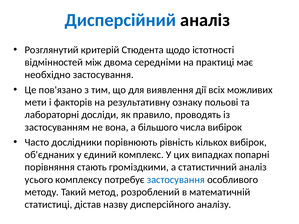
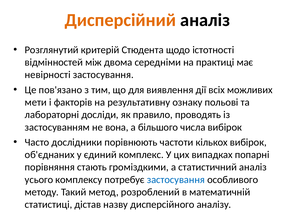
Дисперсійний colour: blue -> orange (120, 20)
необхідно: необхідно -> невірності (48, 75)
рівність: рівність -> частоти (177, 142)
